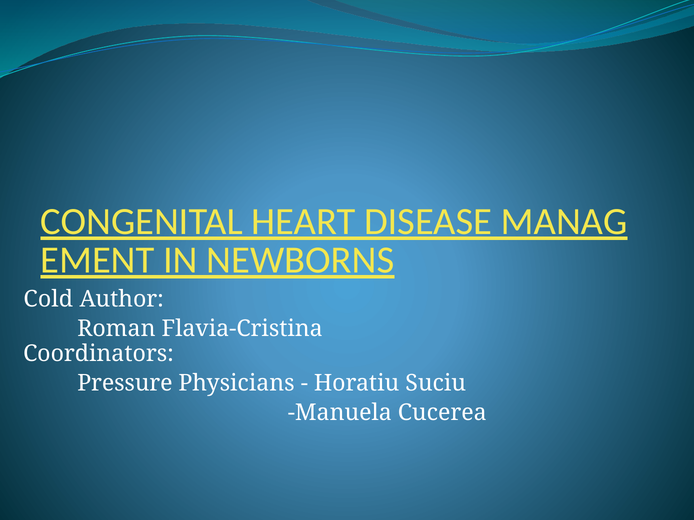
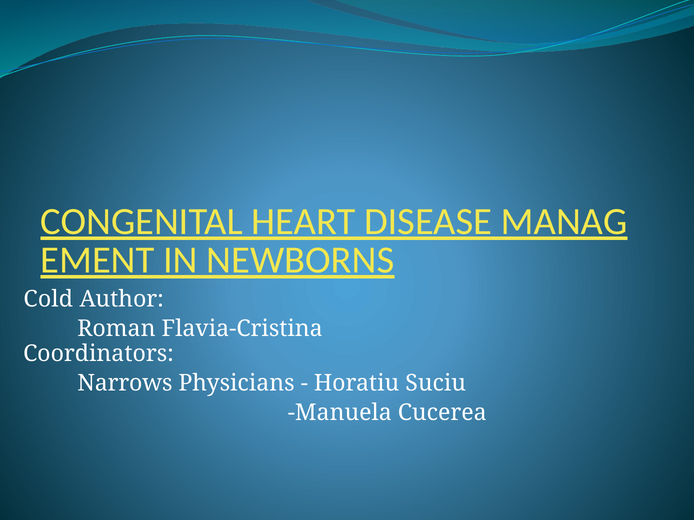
Pressure: Pressure -> Narrows (125, 383)
